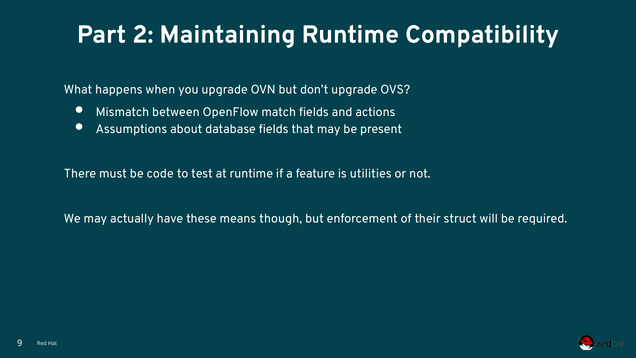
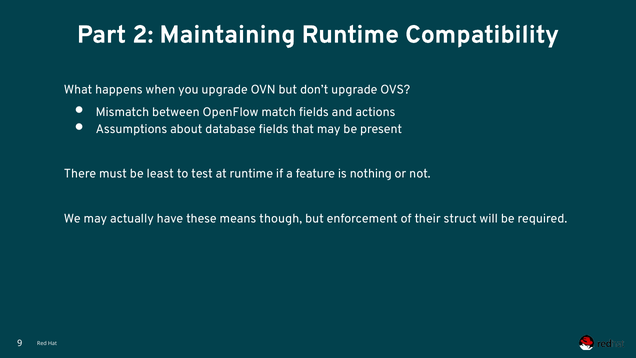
code: code -> least (160, 174)
utilities: utilities -> nothing (371, 174)
